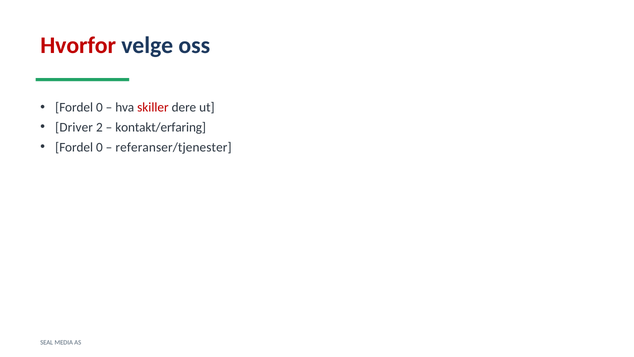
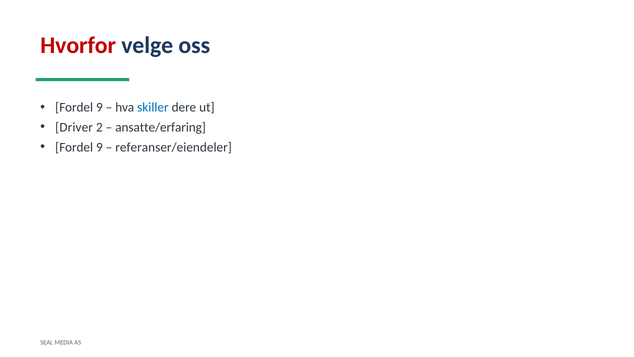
0: 0 -> 9 (99, 107)
skiller colour: red -> blue (153, 107)
kontakt/erfaring: kontakt/erfaring -> ansatte/erfaring (161, 127)
0: 0 -> 9 (99, 147)
referanser/tjenester: referanser/tjenester -> referanser/eiendeler (174, 147)
